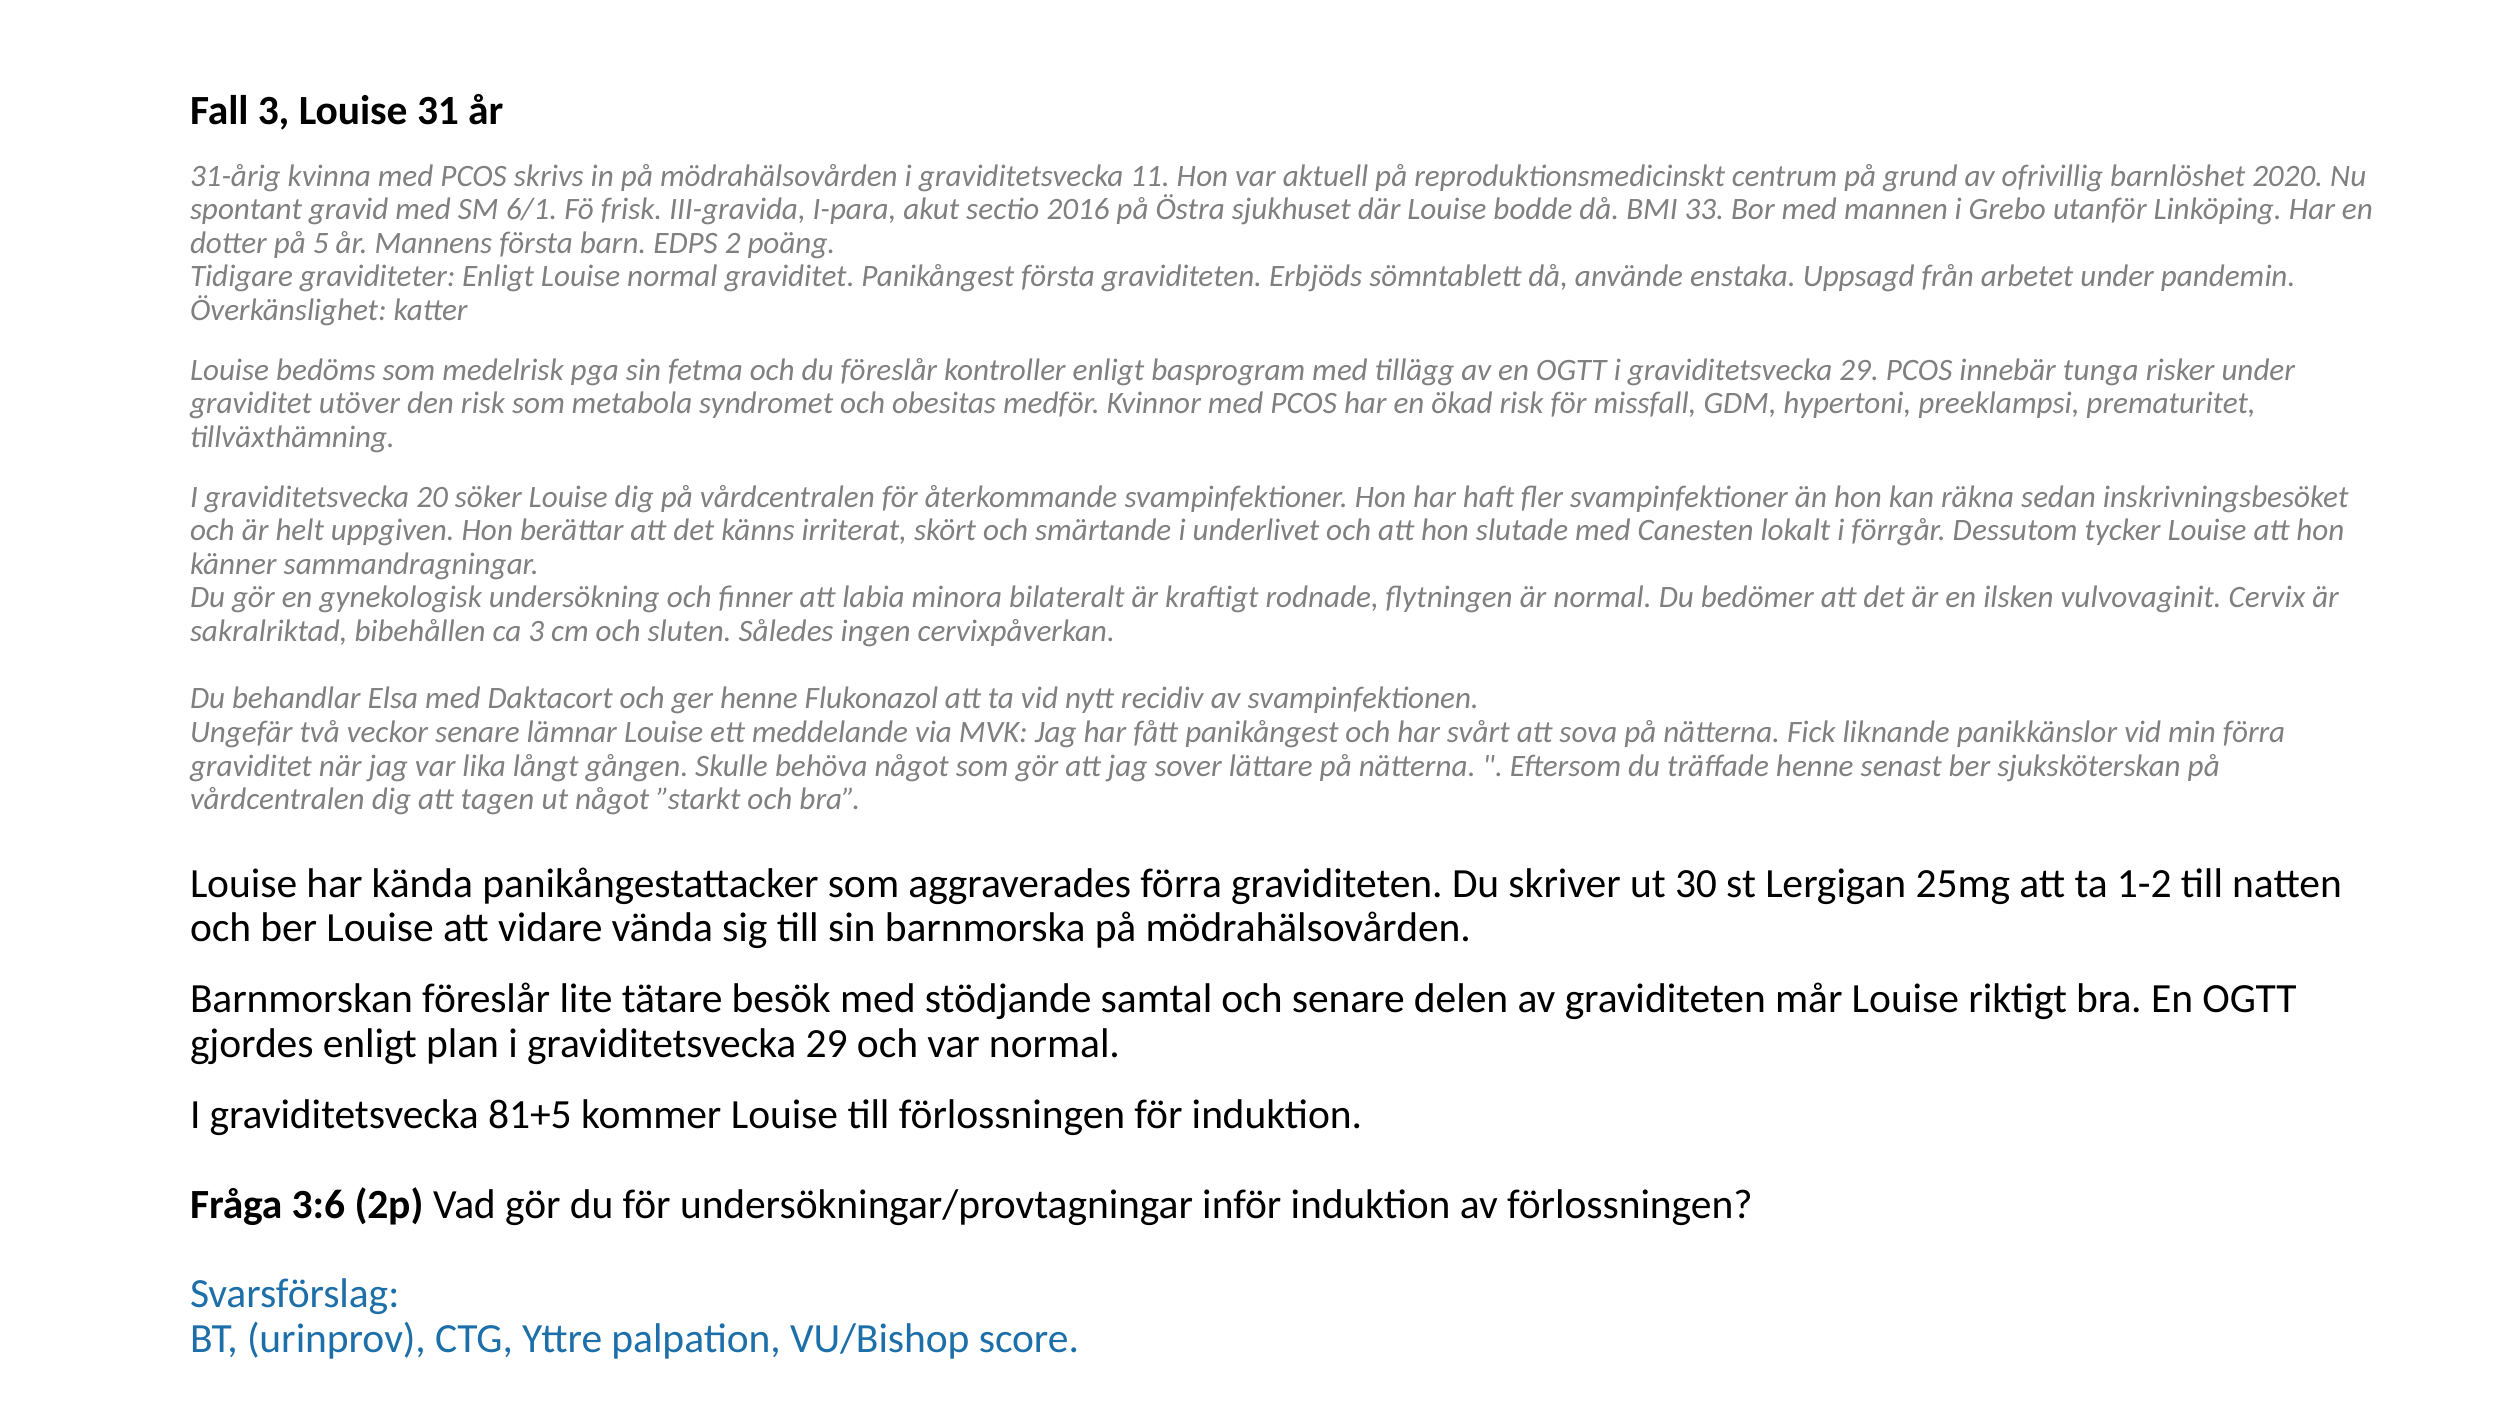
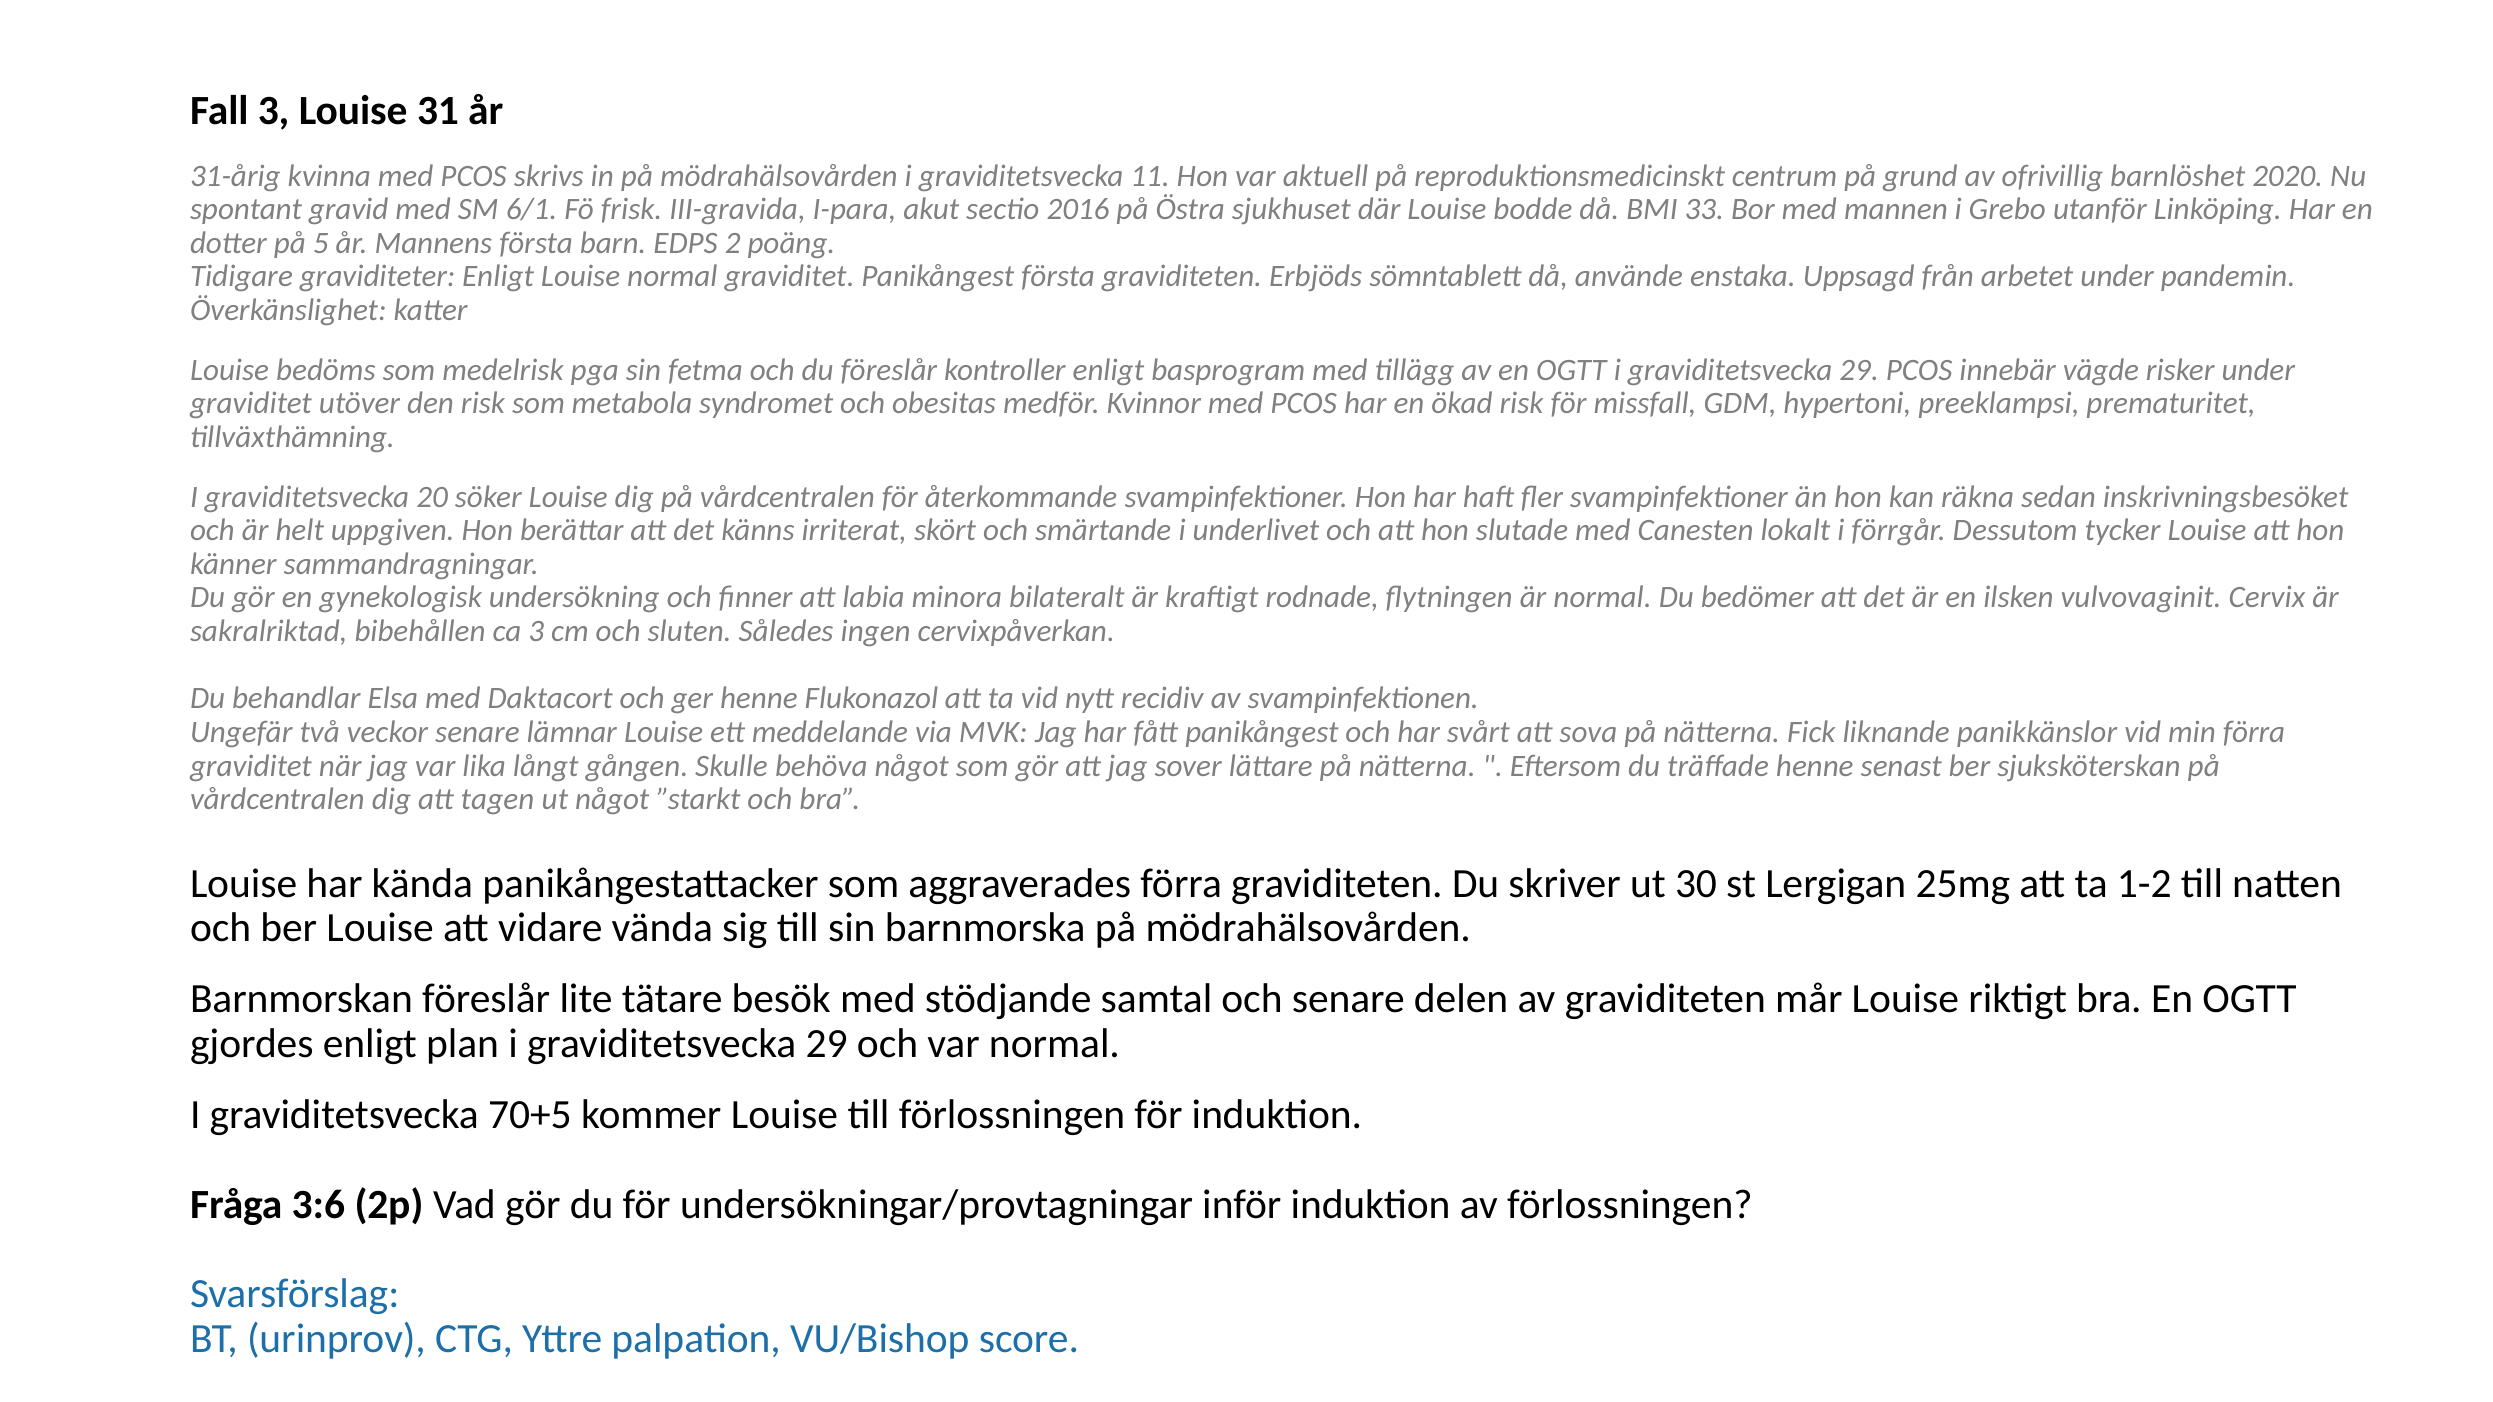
tunga: tunga -> vägde (2101, 370)
81+5: 81+5 -> 70+5 (530, 1115)
